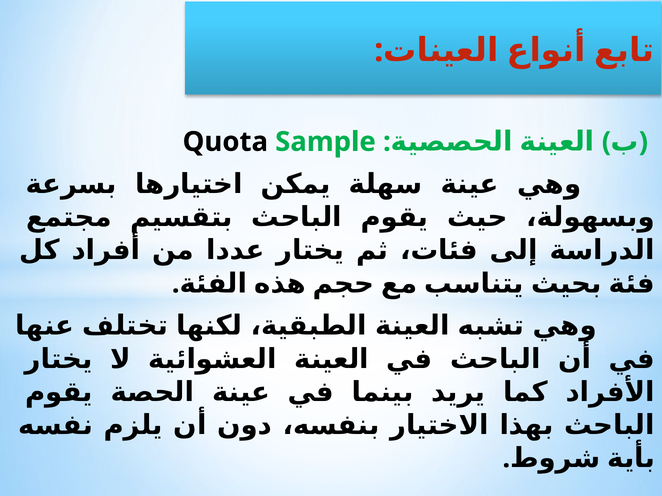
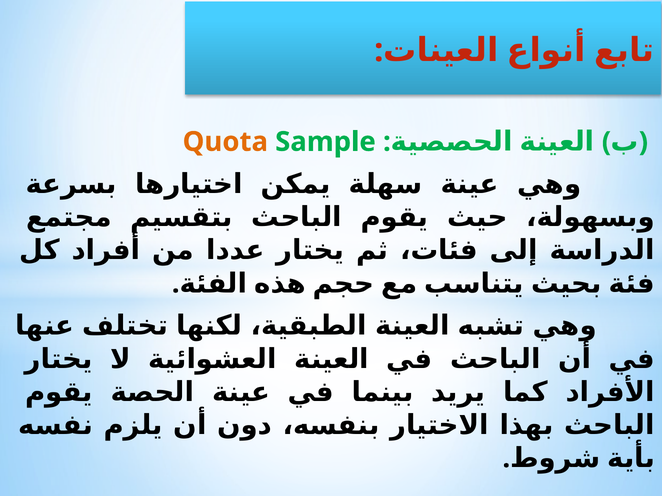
Quota colour: black -> orange (225, 142)
